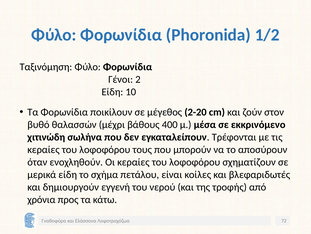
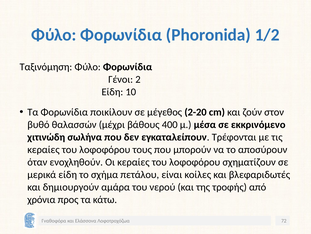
εγγενή: εγγενή -> αμάρα (116, 186)
